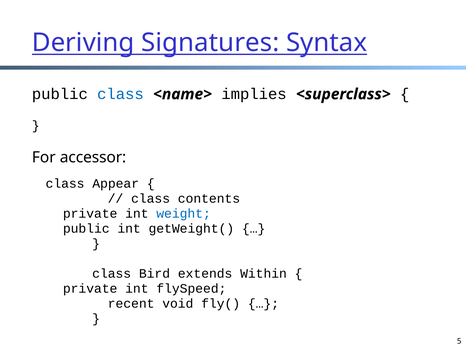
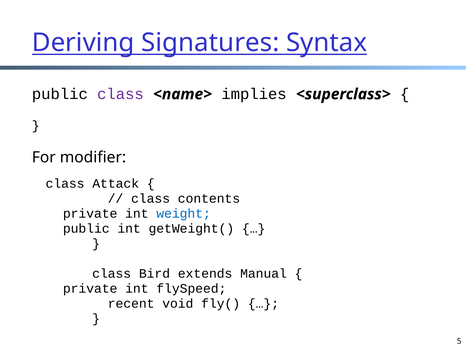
class colour: blue -> purple (120, 94)
accessor: accessor -> modifier (93, 157)
Appear: Appear -> Attack (116, 184)
Within: Within -> Manual (264, 274)
